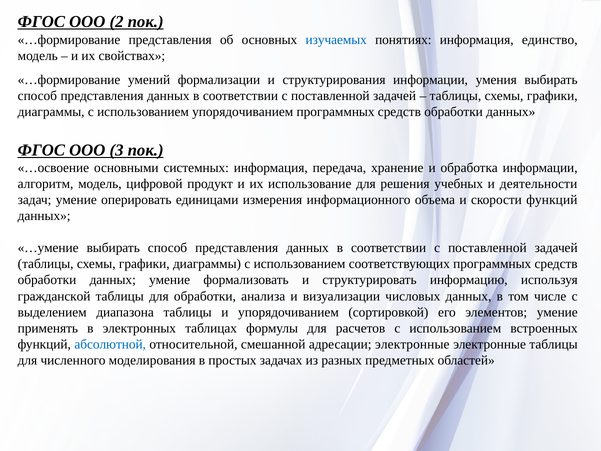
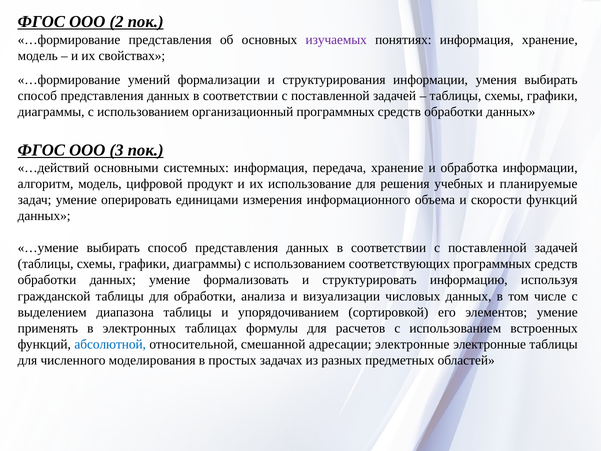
изучаемых colour: blue -> purple (336, 40)
информация единство: единство -> хранение (550, 40)
использованием упорядочиванием: упорядочиванием -> организационный (243, 112)
…освоение: …освоение -> …действий (53, 168)
деятельности: деятельности -> планируемые (539, 184)
